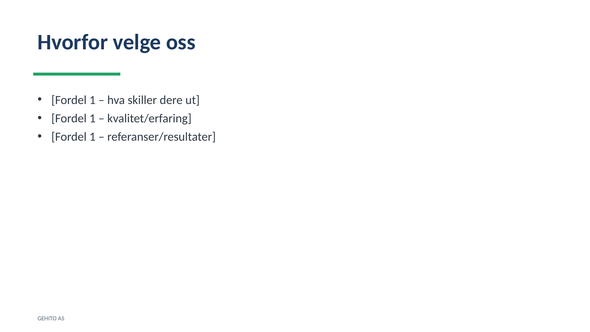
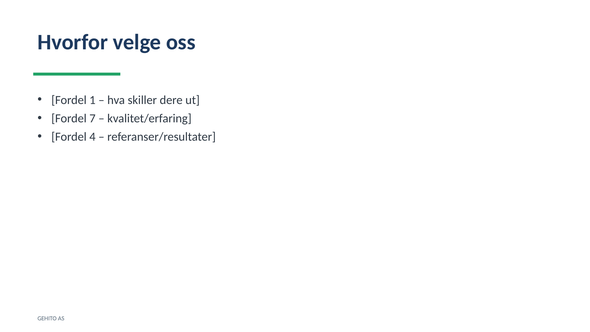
1: 1 -> 7 (93, 118)
1: 1 -> 4 (93, 137)
